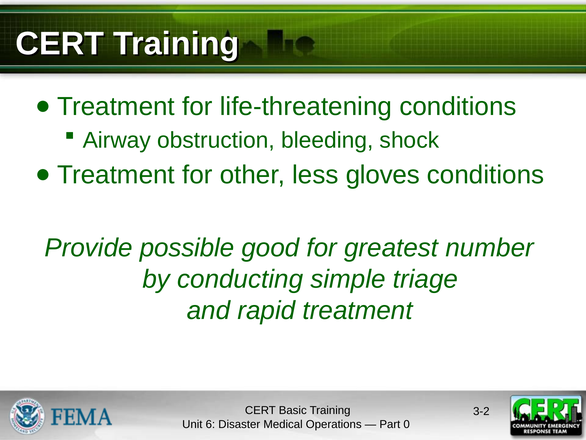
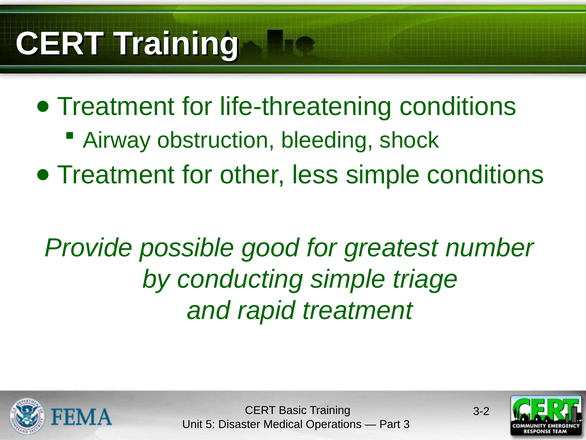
less gloves: gloves -> simple (383, 175)
6: 6 -> 5 (210, 424)
0: 0 -> 3 (407, 424)
